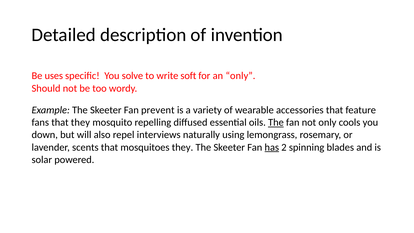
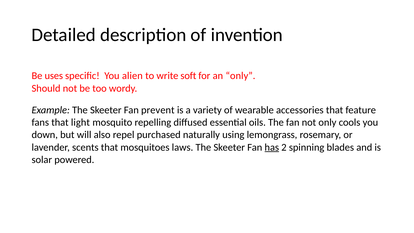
solve: solve -> alien (132, 76)
that they: they -> light (80, 122)
The underline: present -> none (276, 122)
interviews: interviews -> purchased (159, 135)
mosquitoes they: they -> laws (183, 147)
